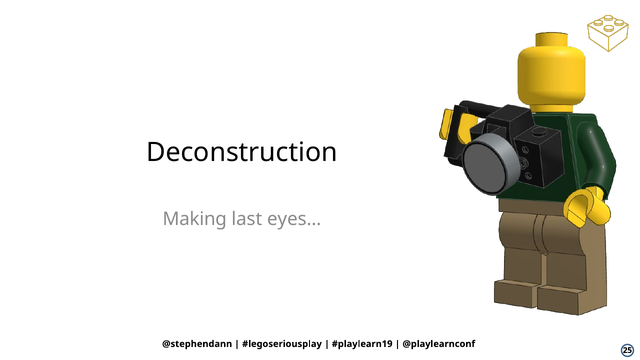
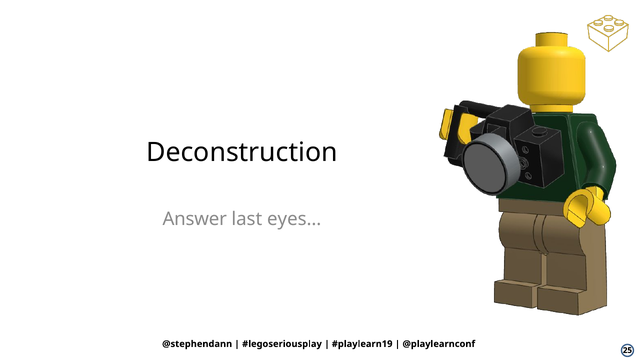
Making: Making -> Answer (195, 219)
